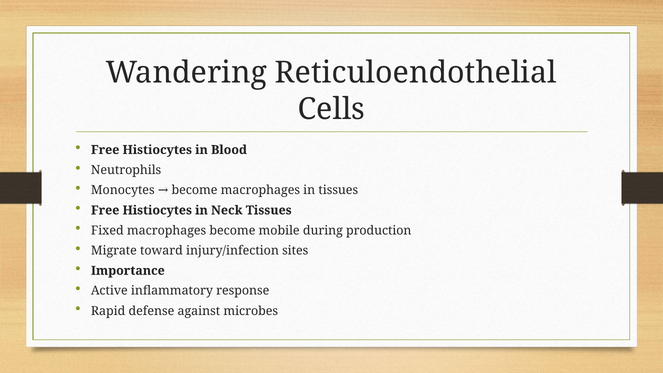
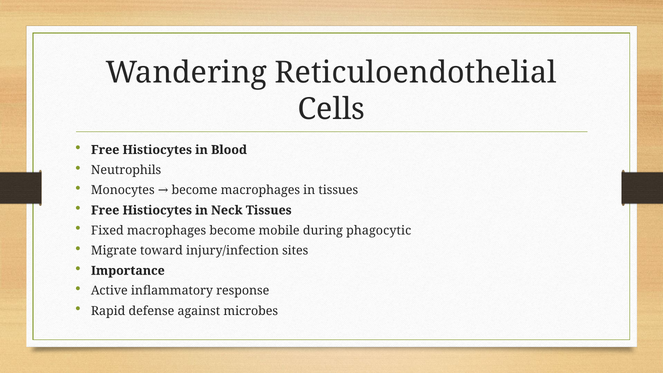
production: production -> phagocytic (379, 230)
